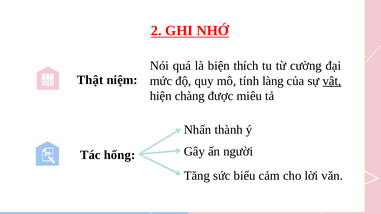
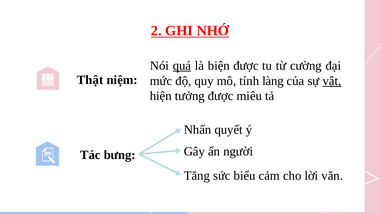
quá underline: none -> present (182, 66)
biện thích: thích -> được (246, 66)
chàng: chàng -> tưởng (190, 96)
thành: thành -> quyết (229, 130)
hống: hống -> bưng (120, 155)
